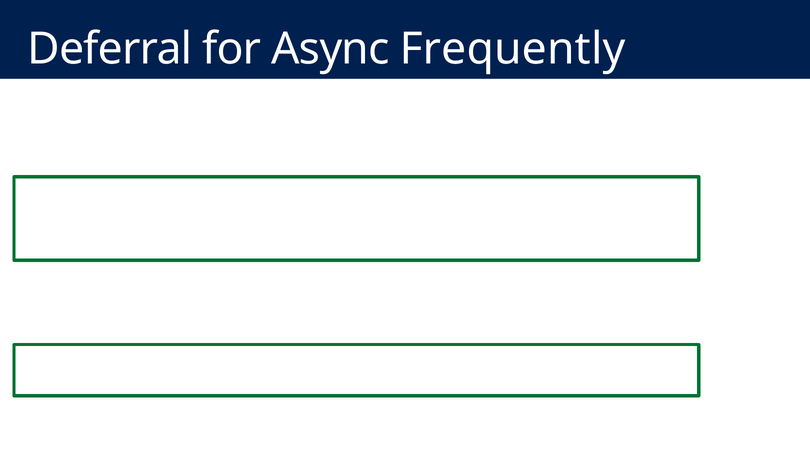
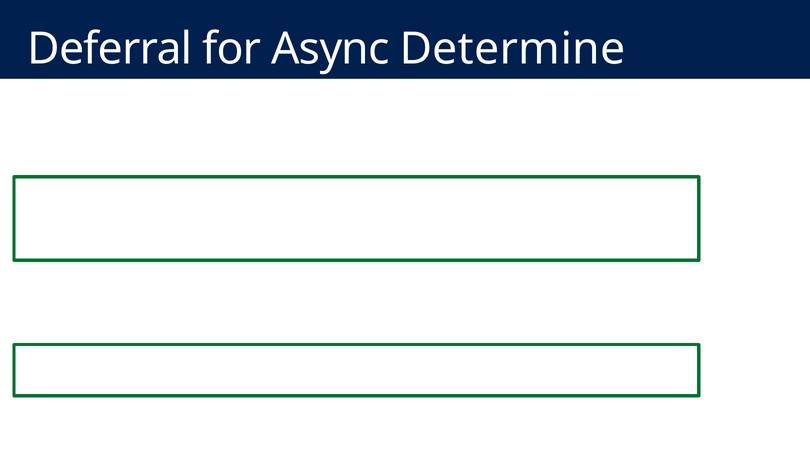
Frequently: Frequently -> Determine (512, 49)
